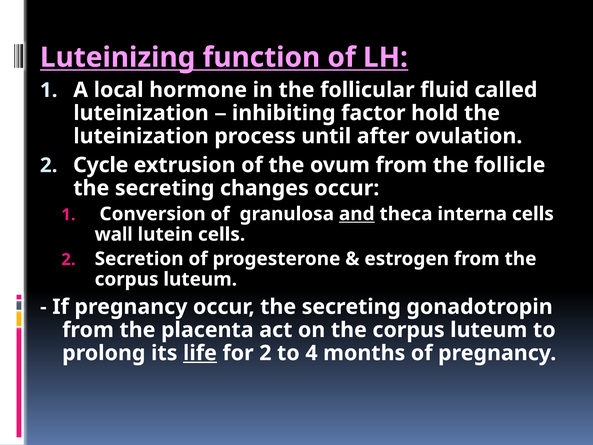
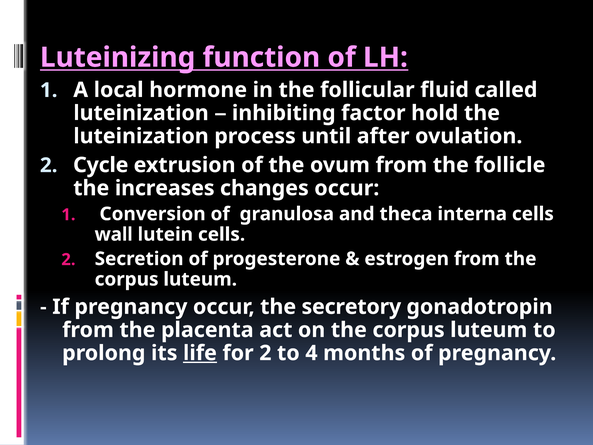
secreting: secreting -> increases (165, 188)
and underline: present -> none (357, 214)
occur the secreting: secreting -> secretory (351, 307)
